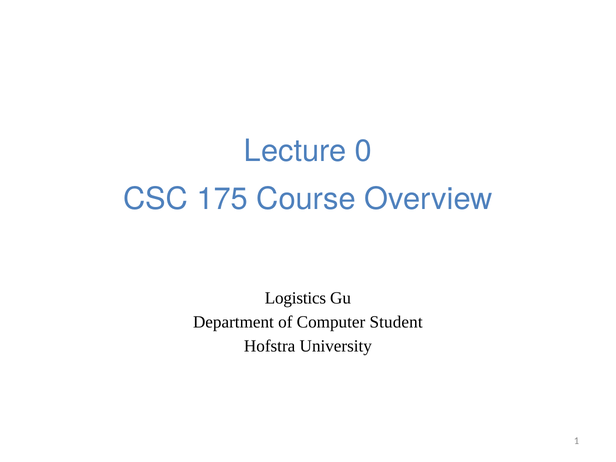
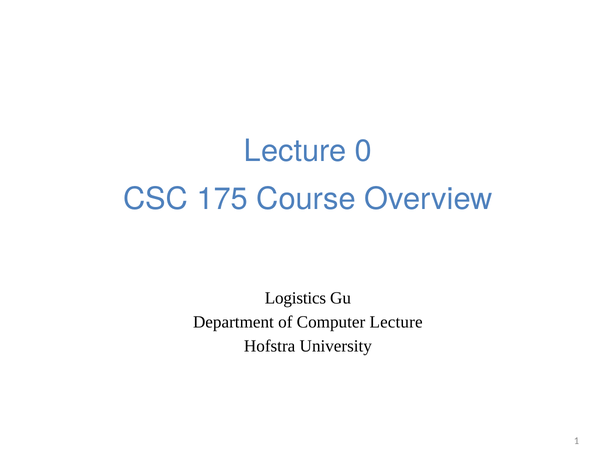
Computer Student: Student -> Lecture (396, 322)
